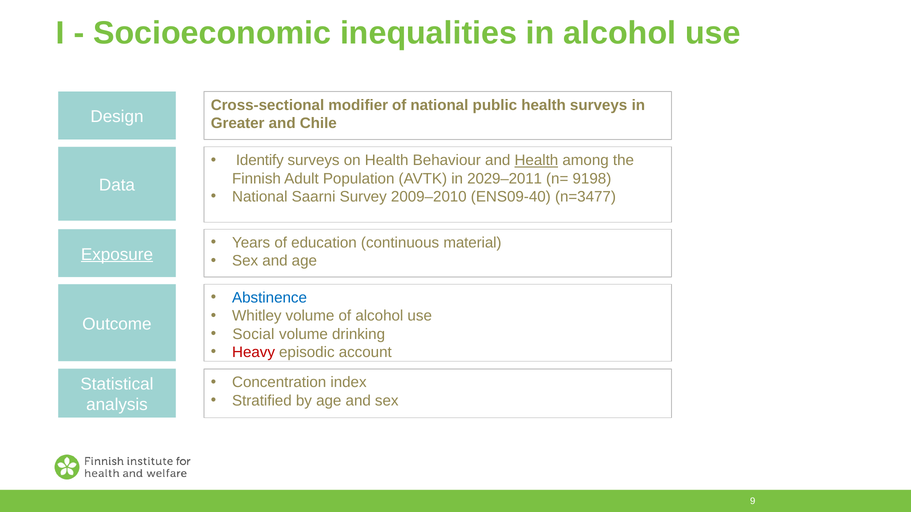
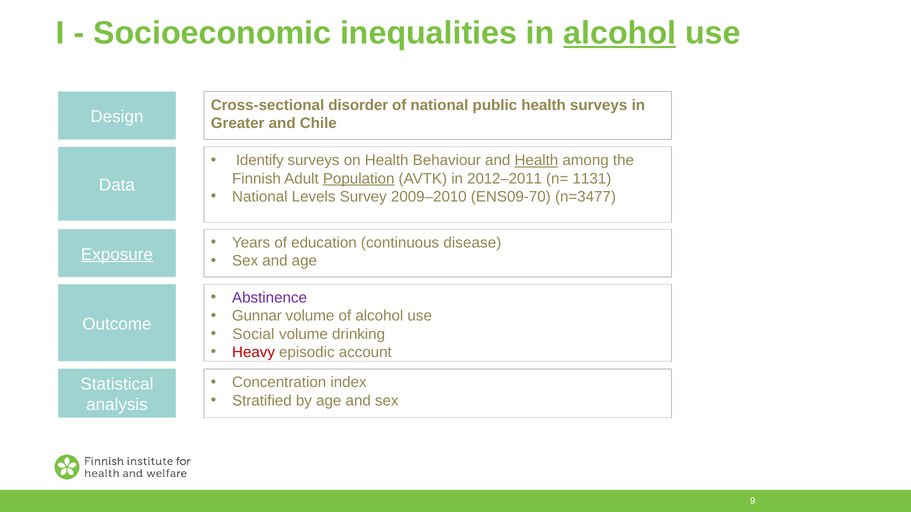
alcohol underline: none -> present (620, 33)
modifier: modifier -> disorder (358, 105)
Population underline: none -> present (359, 179)
2029–2011: 2029–2011 -> 2012–2011 (505, 179)
9198: 9198 -> 1131 (592, 179)
Saarni: Saarni -> Levels (314, 197)
ENS09-40: ENS09-40 -> ENS09-70 (511, 197)
material: material -> disease (472, 243)
Abstinence colour: blue -> purple (270, 298)
Whitley: Whitley -> Gunnar (257, 316)
